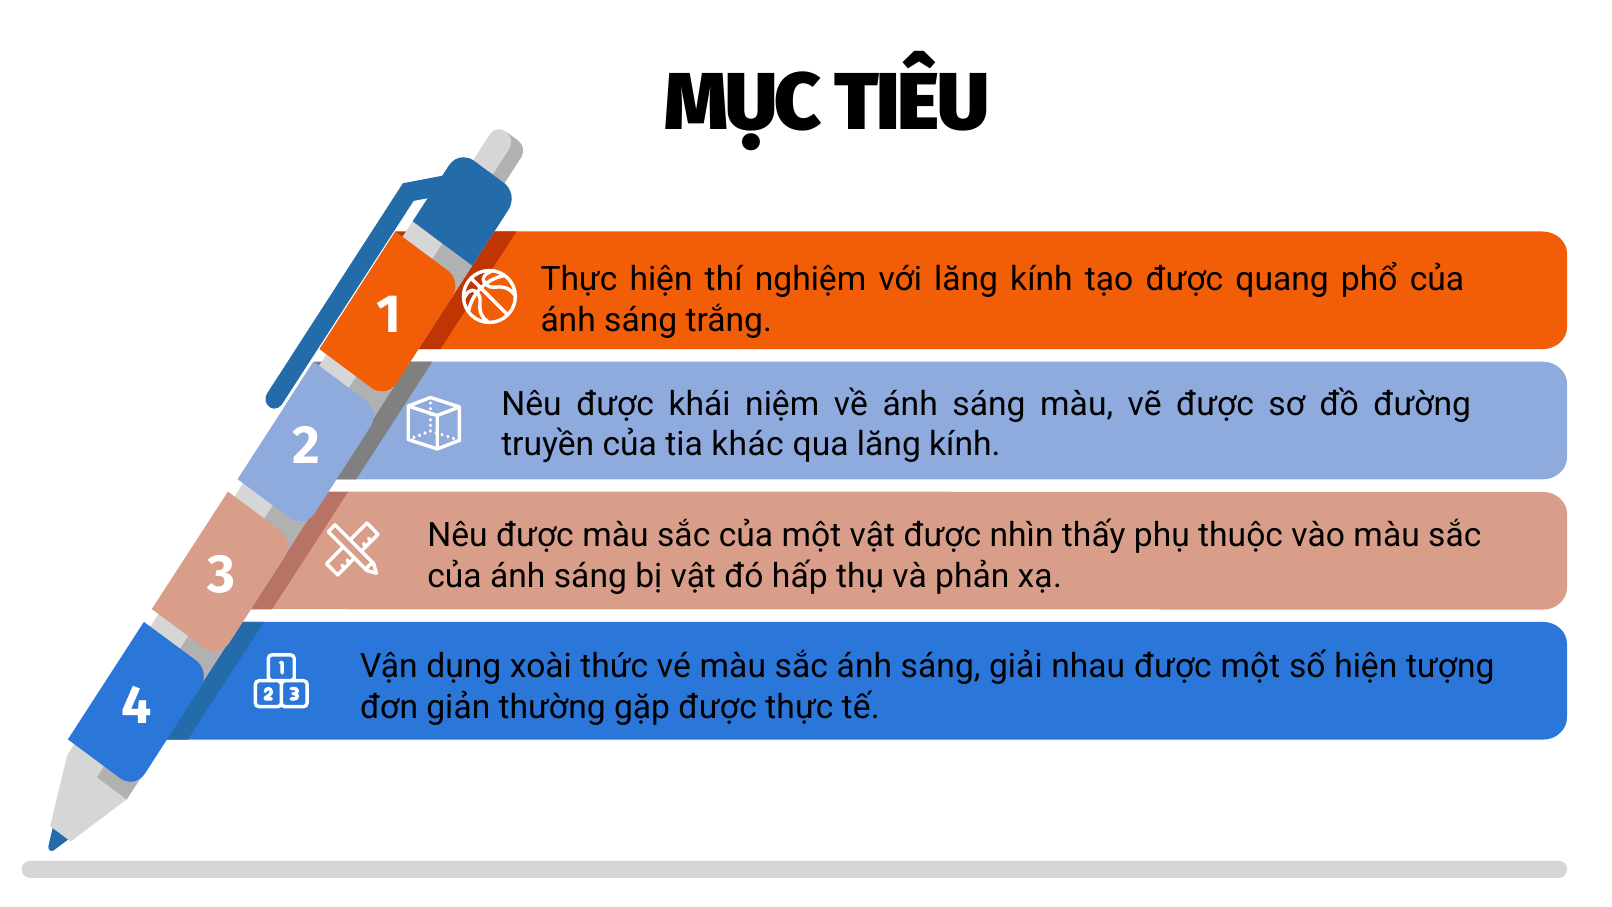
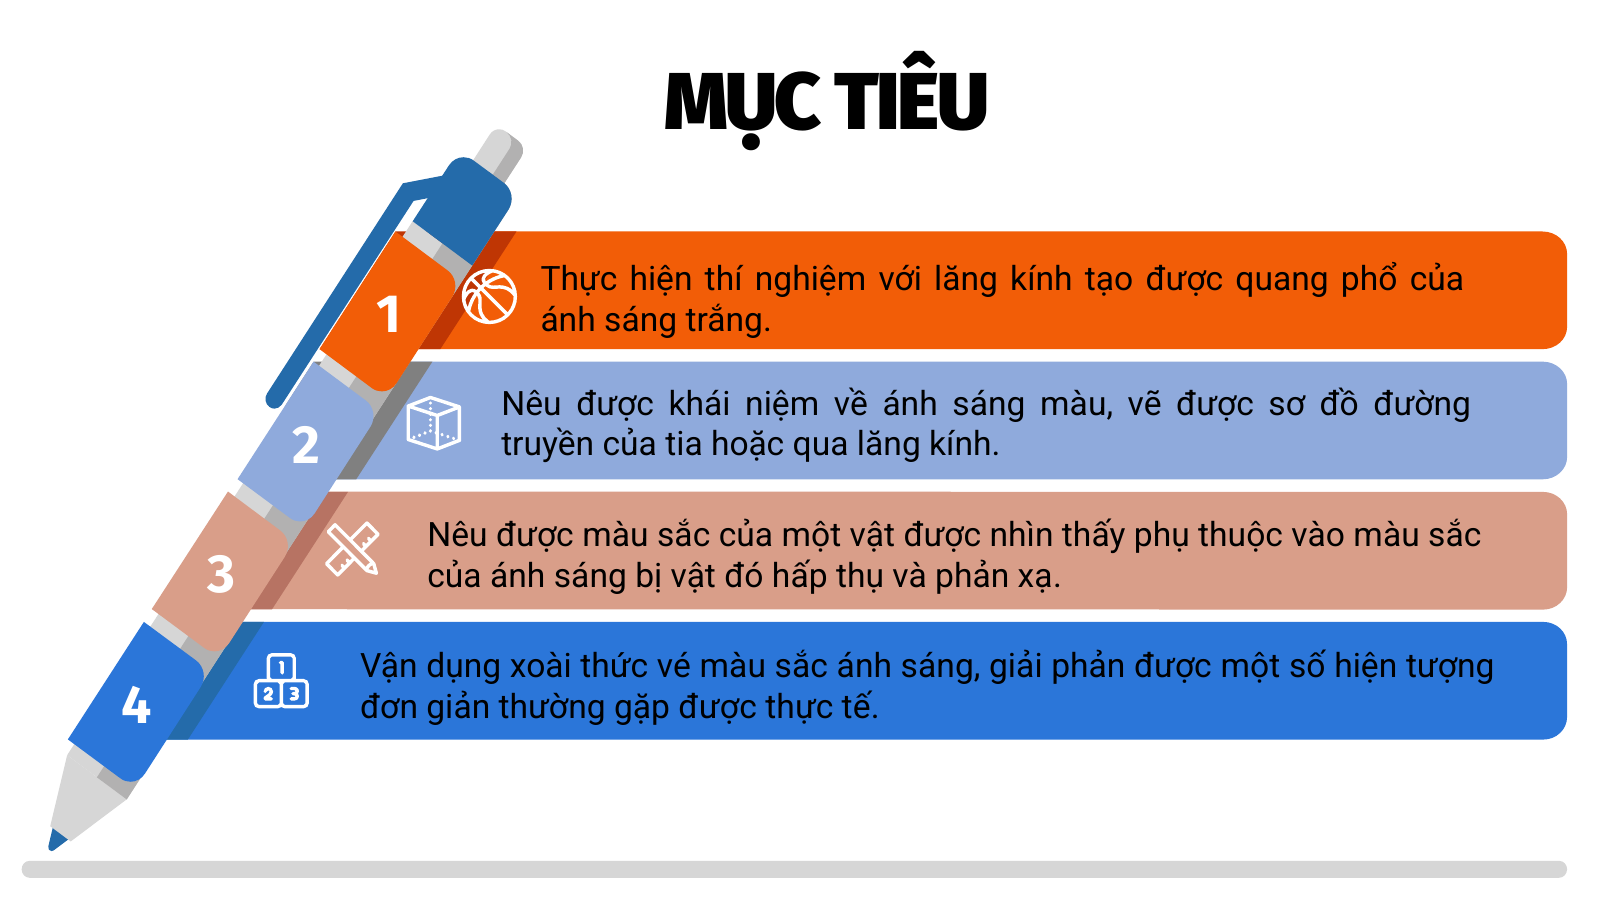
khác: khác -> hoặc (748, 444)
giải nhau: nhau -> phản (1088, 666)
